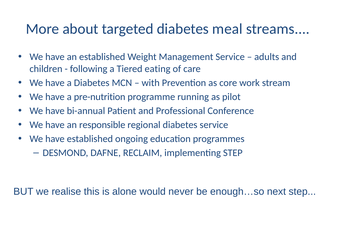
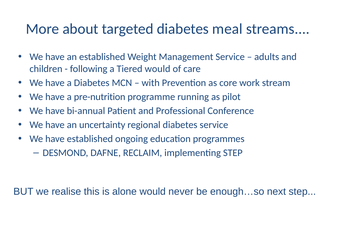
Tiered eating: eating -> would (158, 69)
responsible: responsible -> uncertainty (102, 125)
